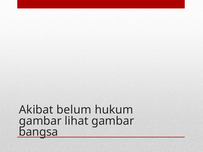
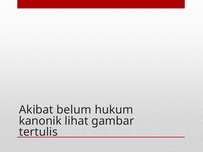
gambar: gambar -> kanonik (40, 121)
bangsa: bangsa -> tertulis (38, 132)
